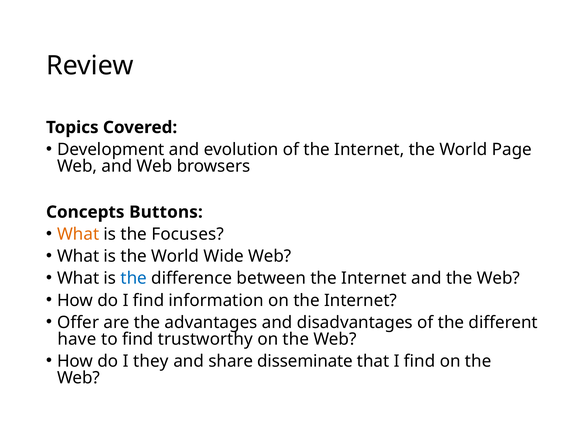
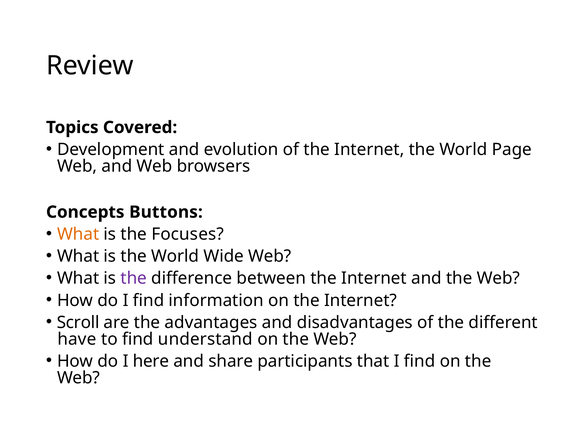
the colour: blue -> purple (134, 278)
Offer: Offer -> Scroll (78, 322)
trustworthy: trustworthy -> understand (205, 339)
they: they -> here (151, 361)
disseminate: disseminate -> participants (305, 361)
